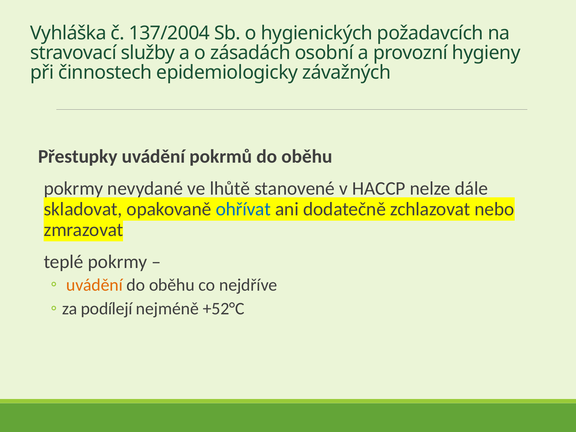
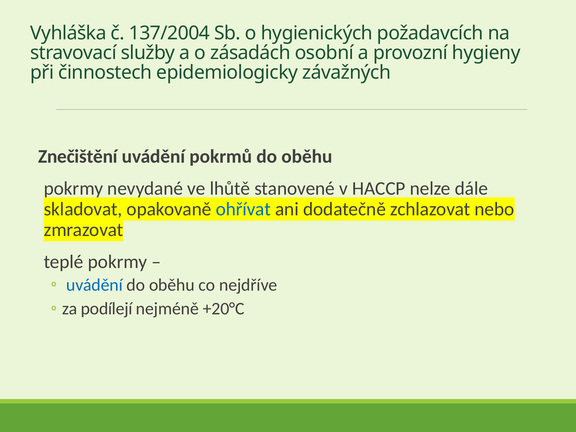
Přestupky: Přestupky -> Znečištění (78, 157)
uvádění colour: orange -> blue (94, 285)
+52°C: +52°C -> +20°C (224, 309)
